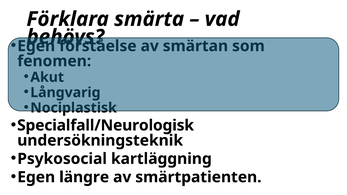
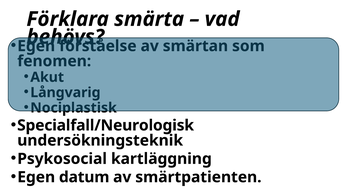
längre: längre -> datum (84, 177)
